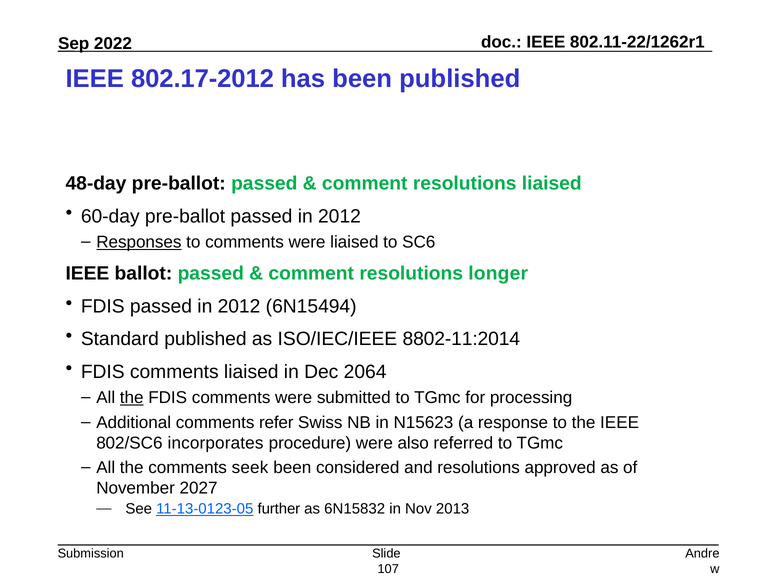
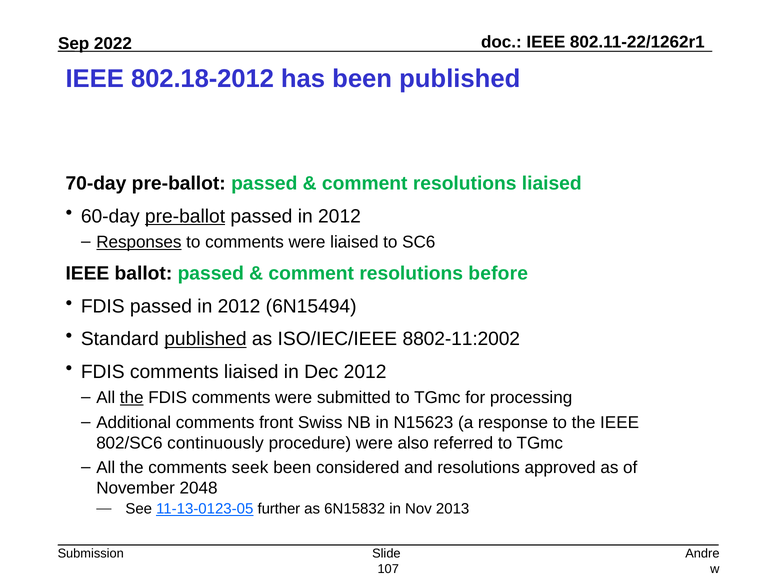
802.17-2012: 802.17-2012 -> 802.18-2012 (202, 79)
48-day: 48-day -> 70-day (96, 184)
pre-ballot underline: none -> present (185, 216)
longer: longer -> before (498, 274)
published underline: none -> present (205, 339)
8802-11:2014: 8802-11:2014 -> 8802-11:2002 (461, 339)
Dec 2064: 2064 -> 2012 (365, 372)
refer: refer -> front (276, 423)
incorporates: incorporates -> continuously (216, 443)
2027: 2027 -> 2048 (199, 489)
